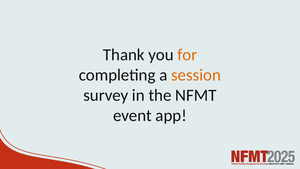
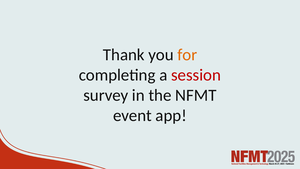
session colour: orange -> red (196, 75)
